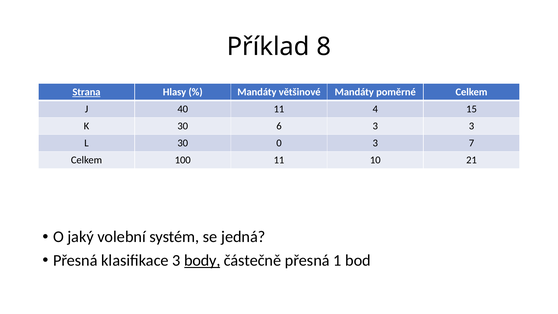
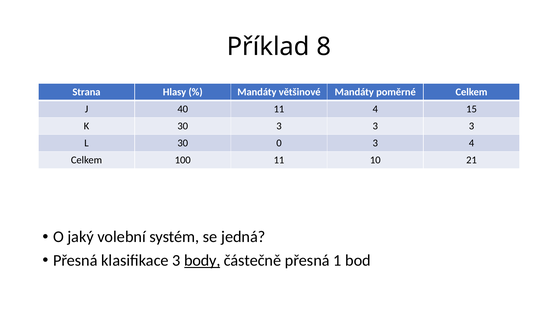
Strana underline: present -> none (86, 92)
30 6: 6 -> 3 (279, 126)
3 7: 7 -> 4 (471, 143)
